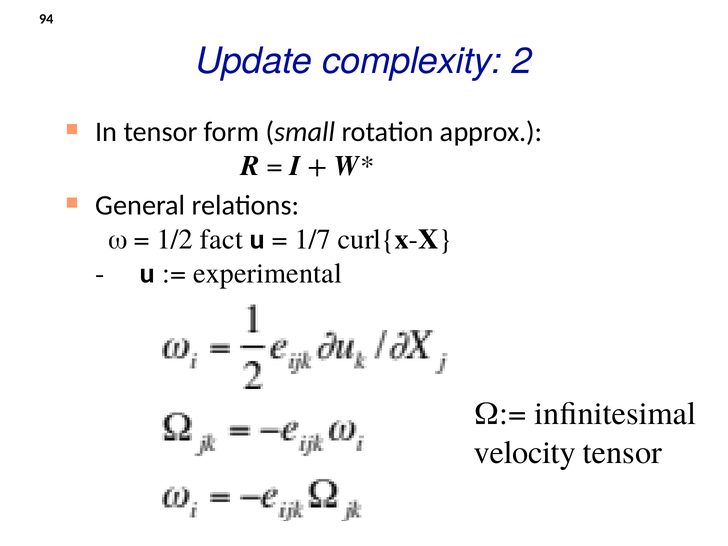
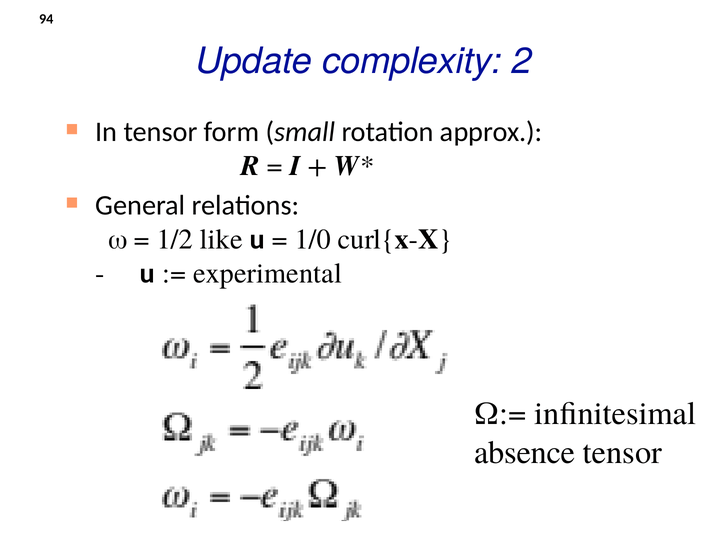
fact: fact -> like (221, 239)
1/7: 1/7 -> 1/0 (313, 239)
velocity: velocity -> absence (525, 452)
